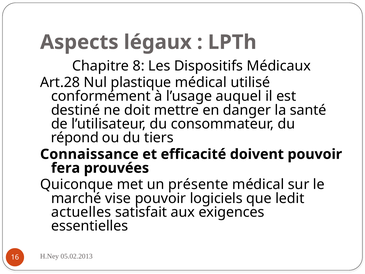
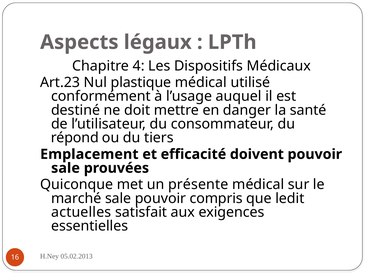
8: 8 -> 4 (139, 66)
Art.28: Art.28 -> Art.23 (60, 82)
Connaissance: Connaissance -> Emplacement (89, 154)
fera: fera -> sale (66, 168)
marché vise: vise -> sale (118, 198)
logiciels: logiciels -> compris (216, 198)
